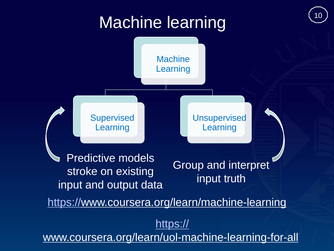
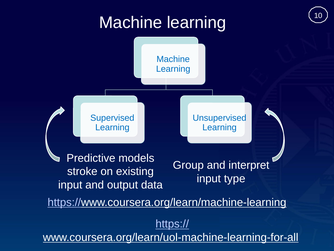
truth: truth -> type (235, 178)
